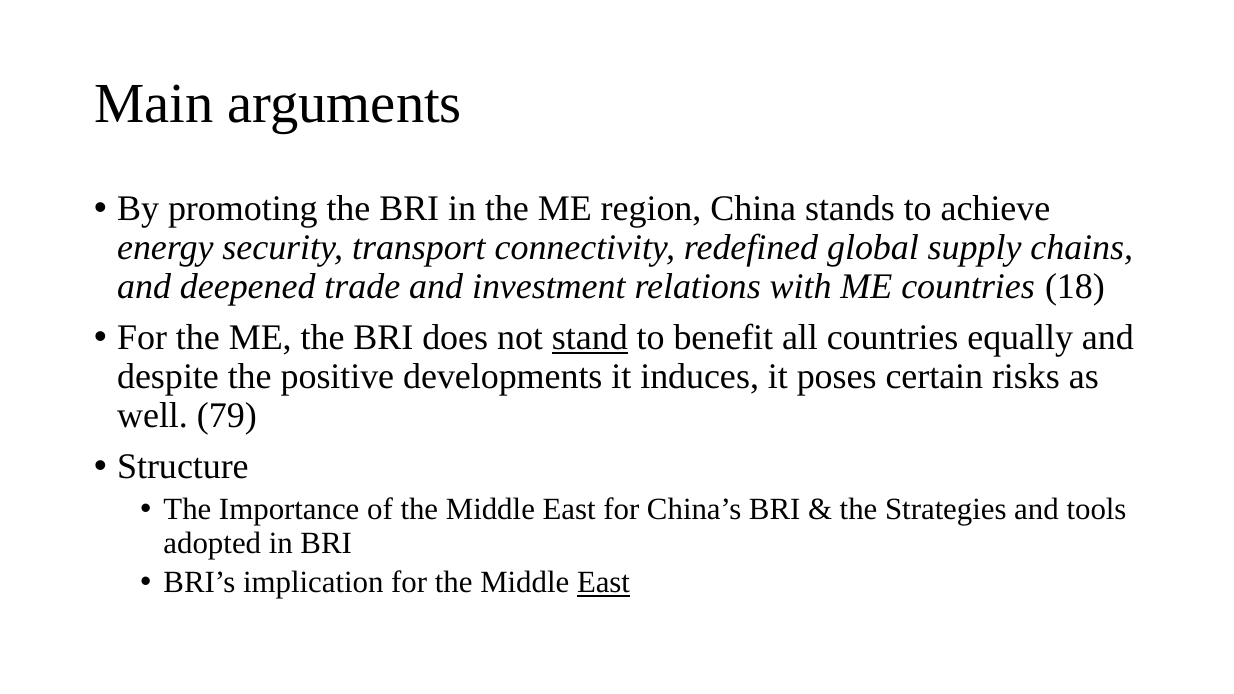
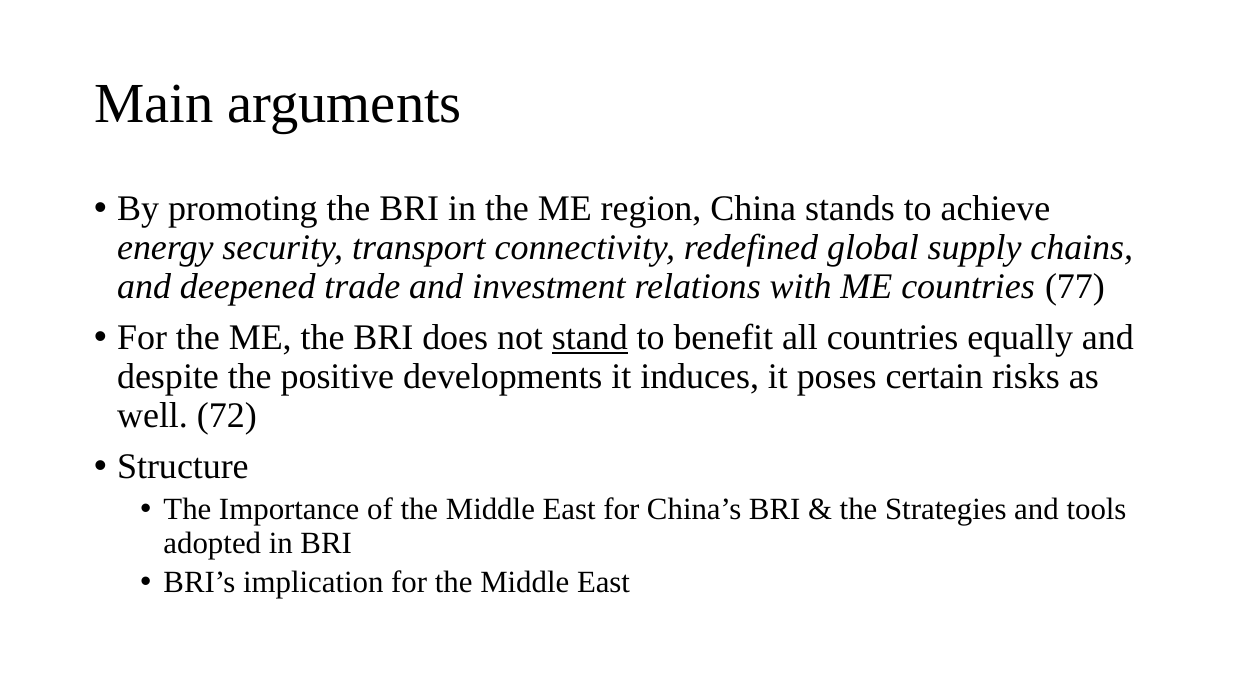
18: 18 -> 77 (1075, 286)
79: 79 -> 72 (227, 415)
East underline: present -> none (604, 583)
